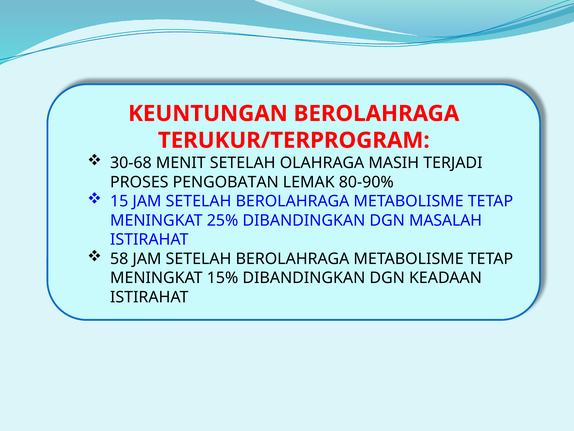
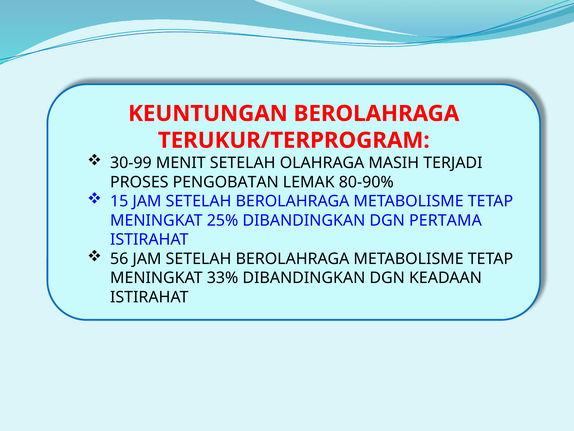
30-68: 30-68 -> 30-99 (131, 163)
MASALAH: MASALAH -> PERTAMA (445, 220)
58: 58 -> 56 (119, 258)
15%: 15% -> 33% (223, 278)
